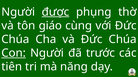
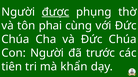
giáo: giáo -> phai (50, 26)
Con underline: present -> none (14, 53)
năng: năng -> khẩn (74, 67)
